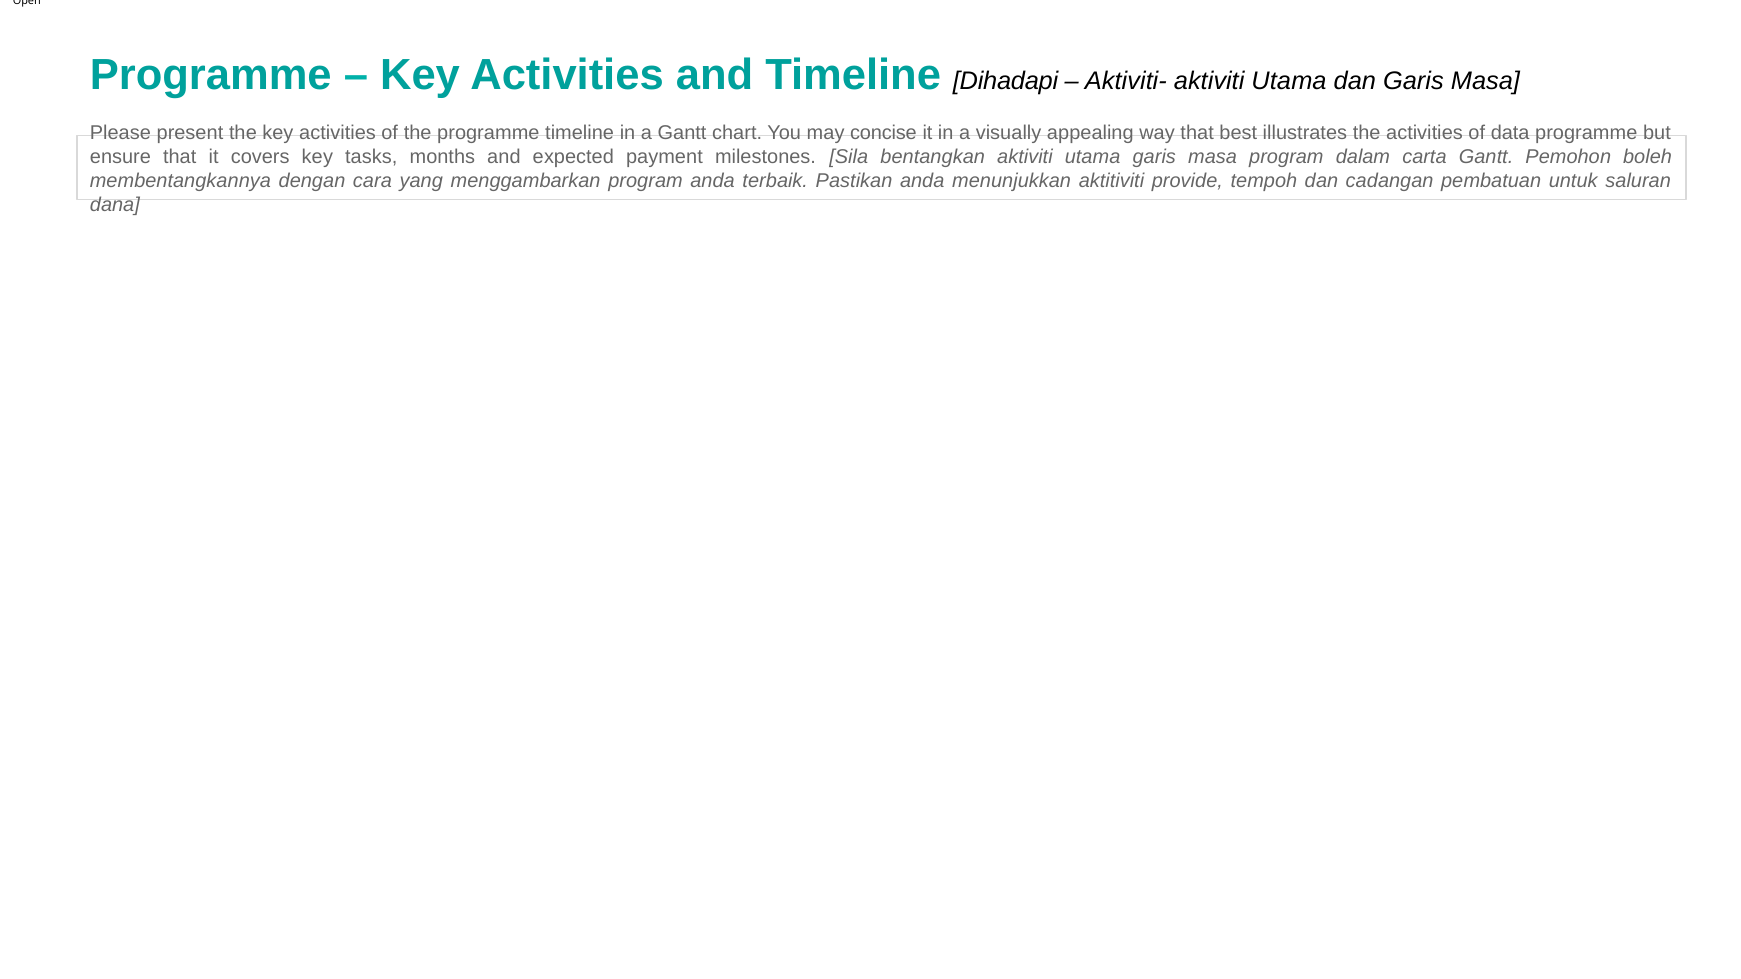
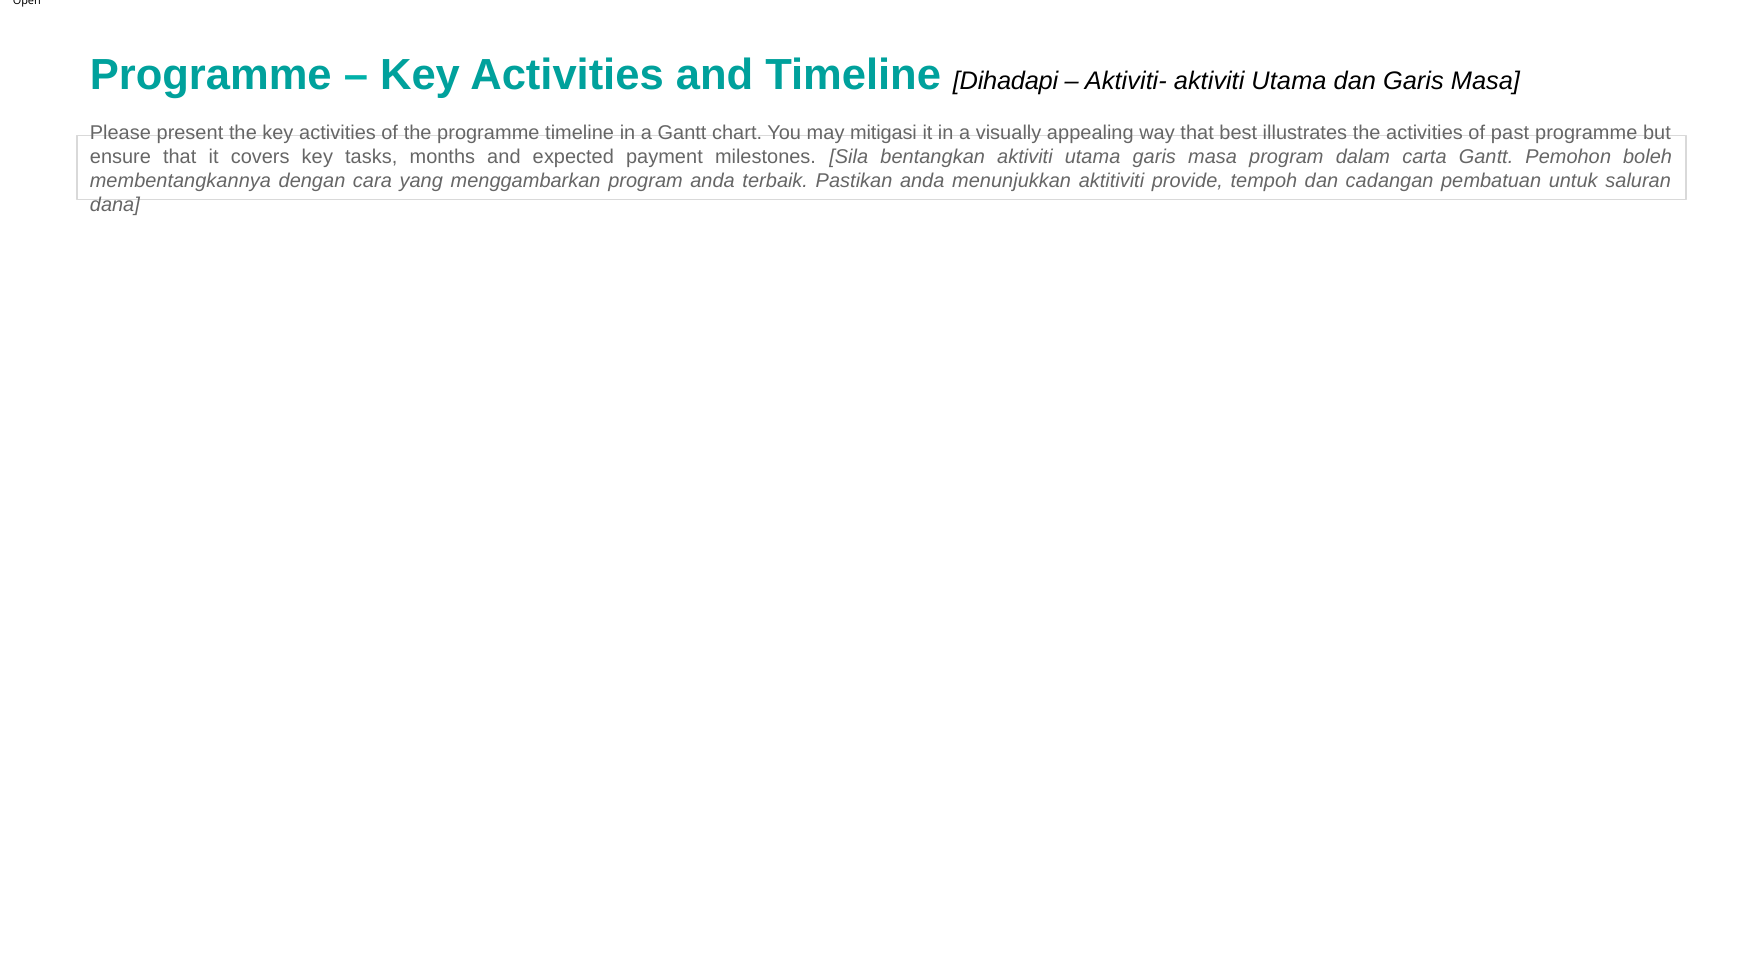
concise: concise -> mitigasi (883, 133)
data: data -> past (1510, 133)
